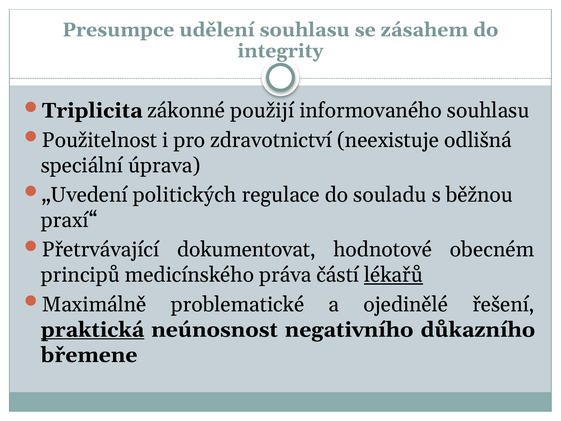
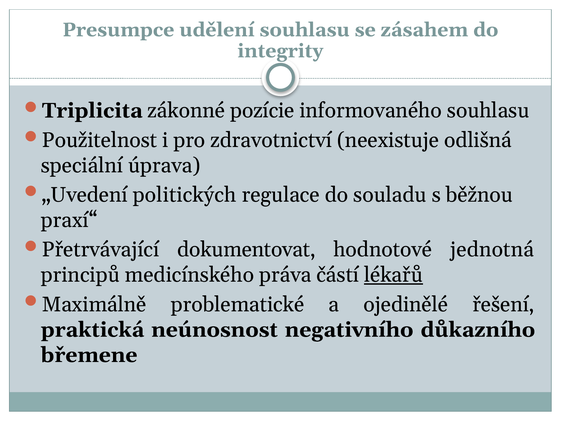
použijí: použijí -> pozície (262, 111)
obecném: obecném -> jednotná (492, 250)
praktická underline: present -> none (93, 330)
